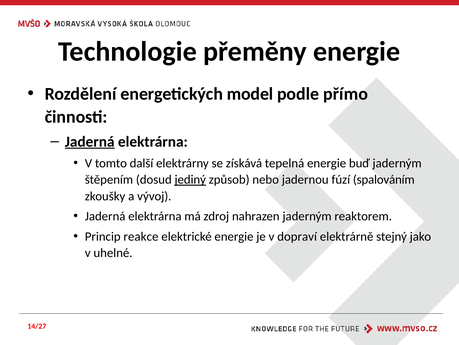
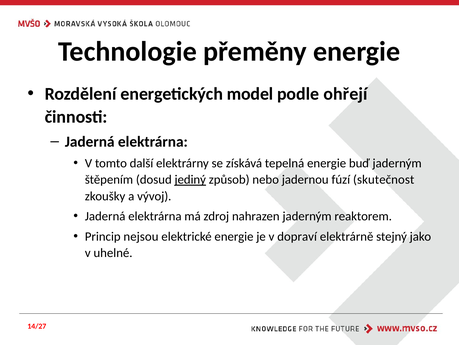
přímo: přímo -> ohřejí (346, 94)
Jaderná underline: present -> none (90, 141)
spalováním: spalováním -> skutečnost (384, 179)
reakce: reakce -> nejsou (141, 236)
